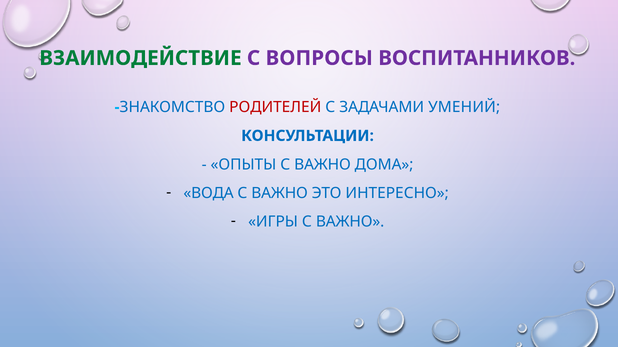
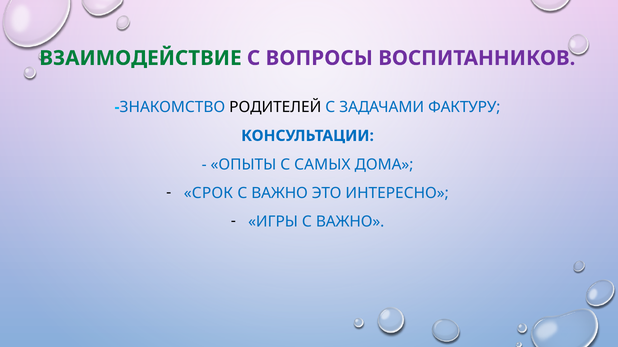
РОДИТЕЛЕЙ colour: red -> black (275, 107)
УМЕНИЙ: УМЕНИЙ -> ФАКТУРУ (464, 107)
ОПЫТЫ С ВАЖНО: ВАЖНО -> САМЫХ (322, 165)
ВОДА: ВОДА -> СРОК (208, 193)
